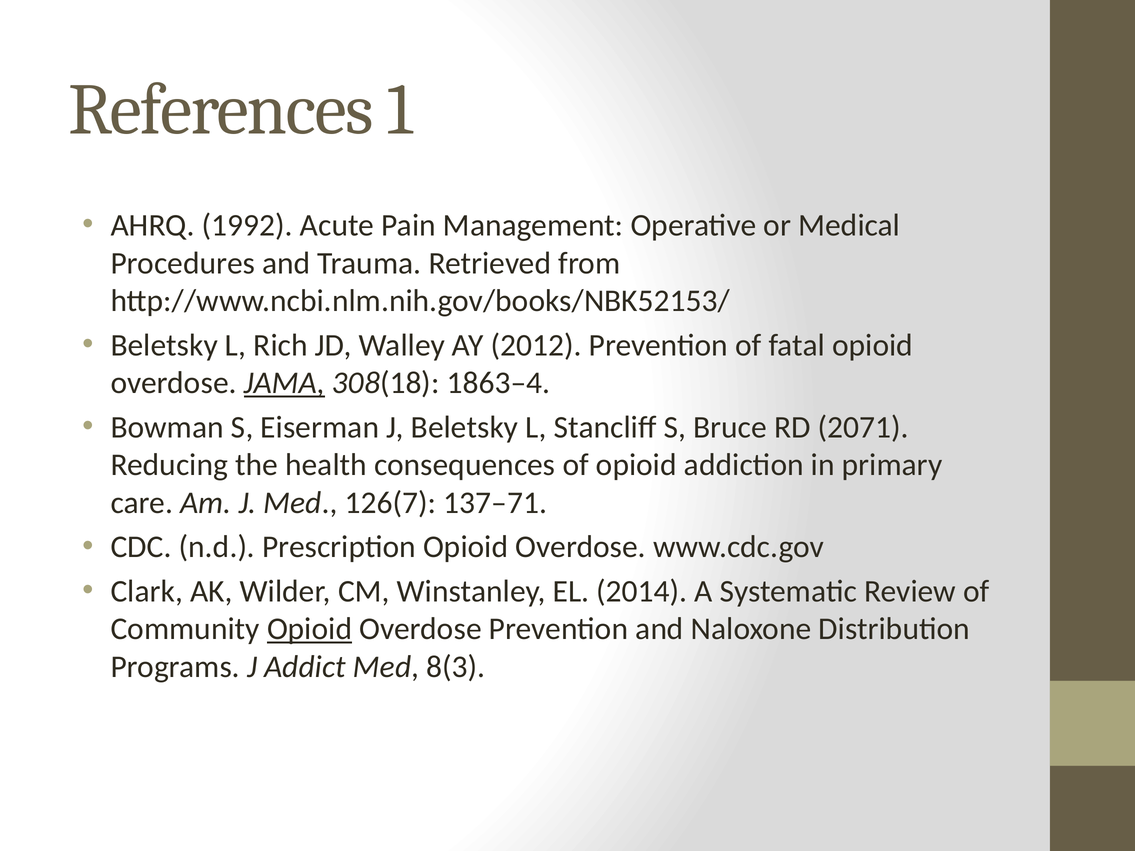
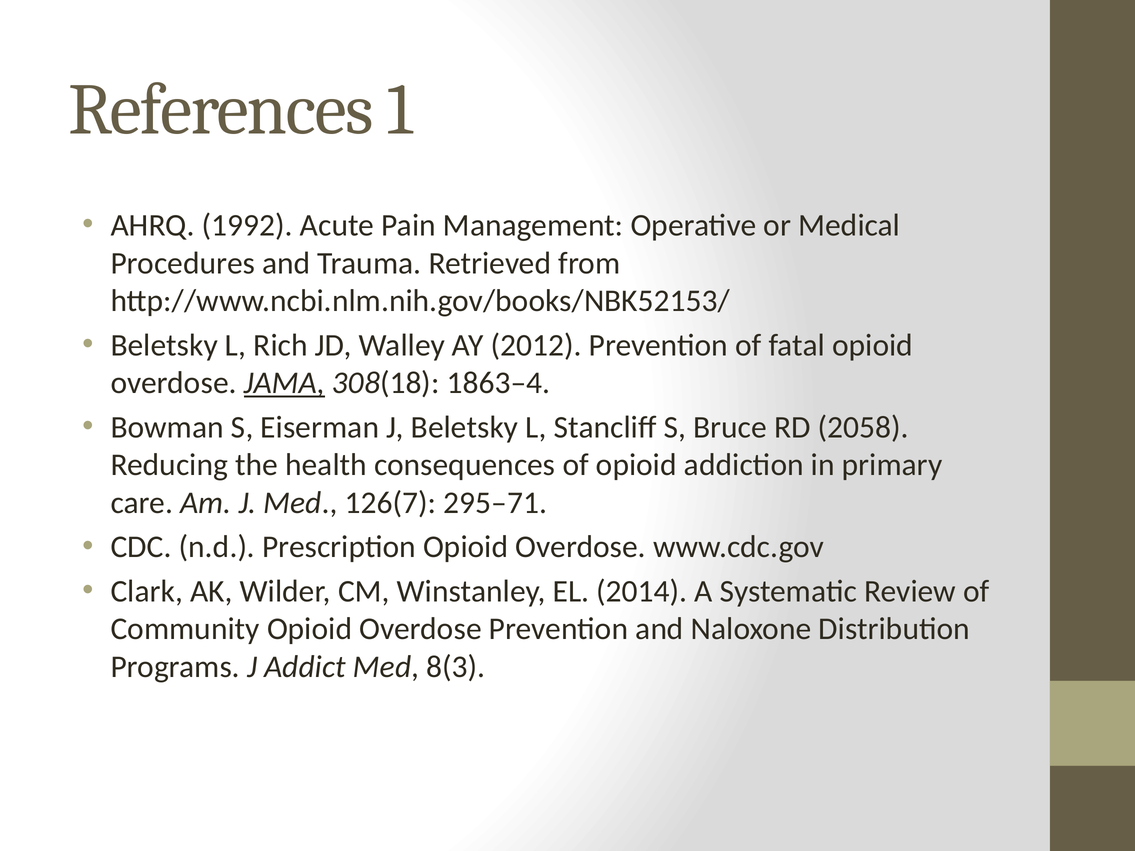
2071: 2071 -> 2058 (863, 427)
137–71: 137–71 -> 295–71 (495, 503)
Opioid underline: present -> none (310, 629)
